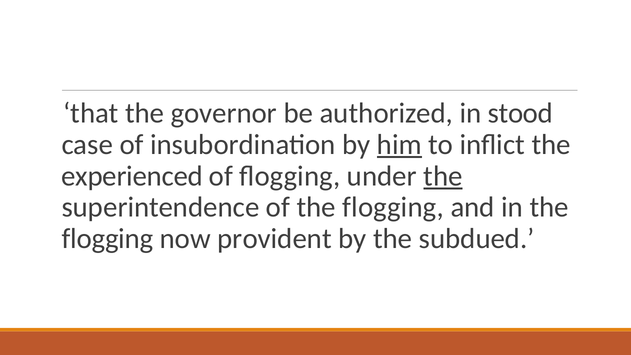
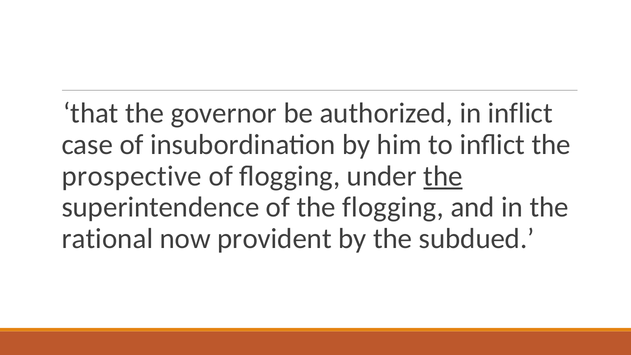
in stood: stood -> inflict (520, 113)
him underline: present -> none (399, 145)
experienced: experienced -> prospective (132, 176)
flogging: flogging -> rational (107, 239)
